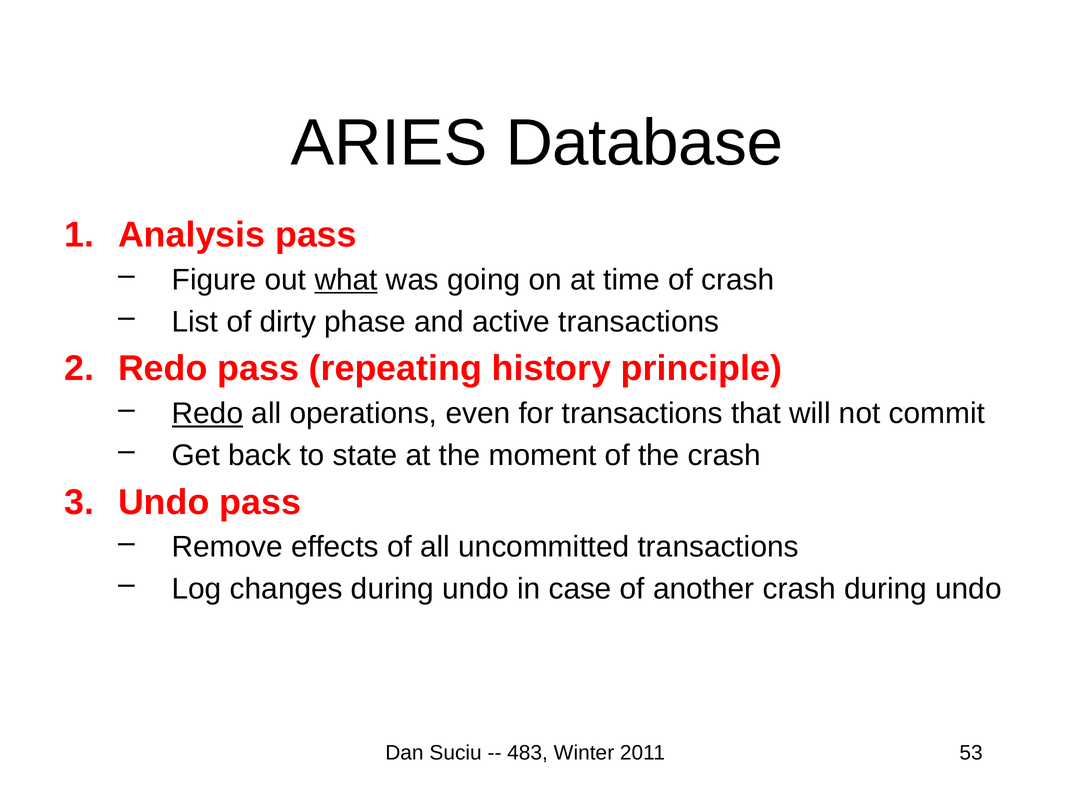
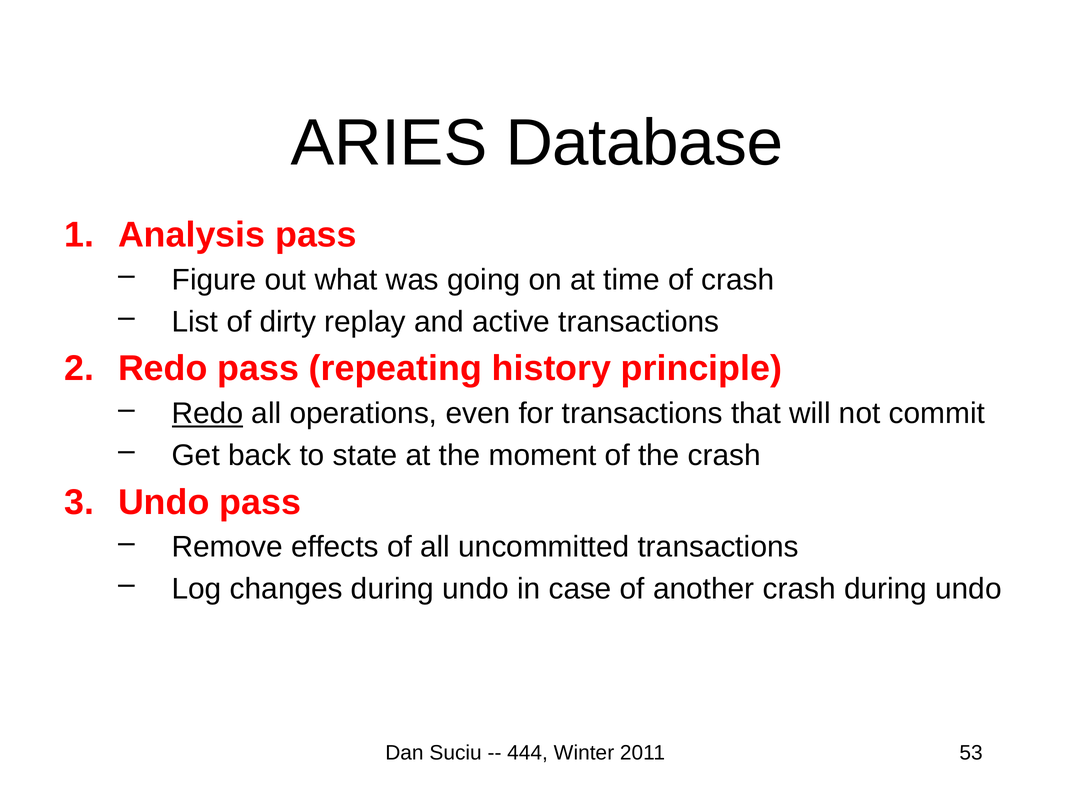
what underline: present -> none (346, 280)
phase: phase -> replay (365, 322)
483: 483 -> 444 (527, 753)
